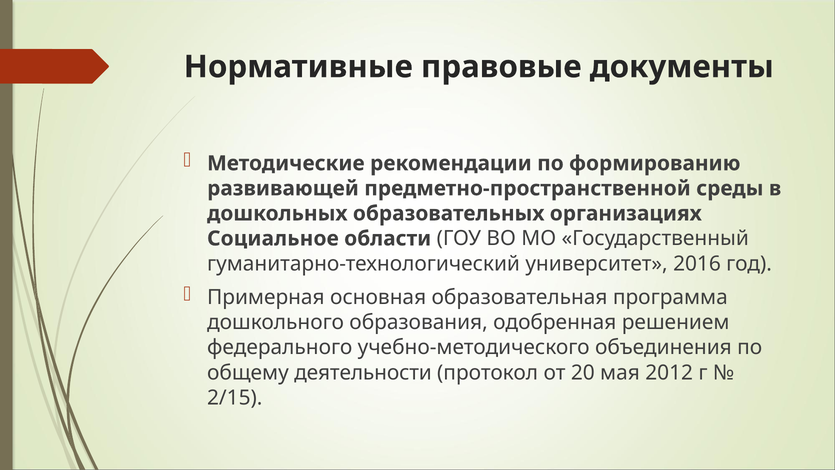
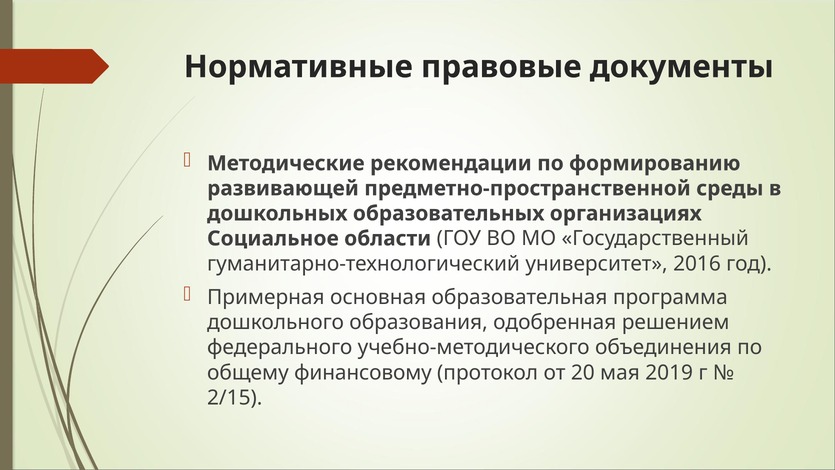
деятельности: деятельности -> финансовому (363, 372)
2012: 2012 -> 2019 (669, 372)
